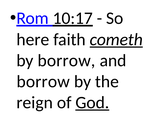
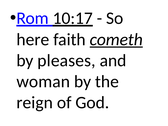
by borrow: borrow -> pleases (66, 61)
borrow: borrow -> woman (43, 82)
God underline: present -> none (92, 103)
